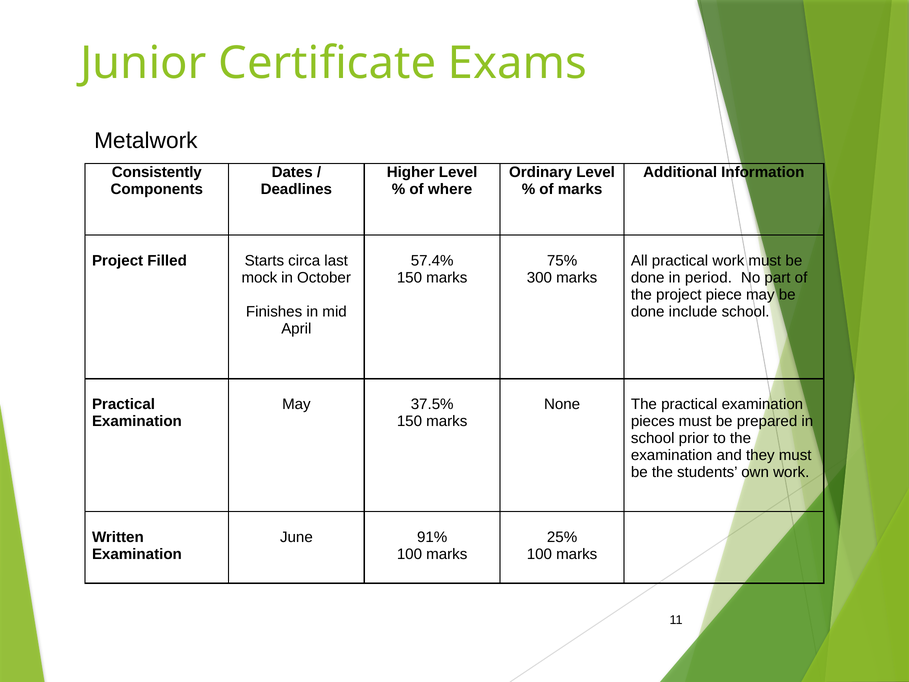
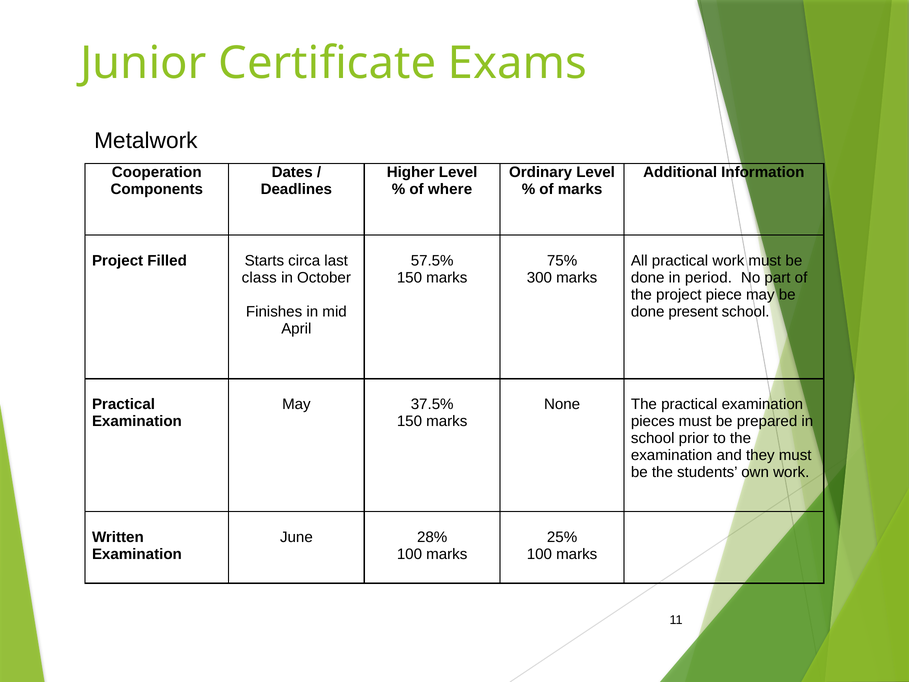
Consistently: Consistently -> Cooperation (157, 172)
57.4%: 57.4% -> 57.5% (432, 261)
mock: mock -> class (259, 278)
include: include -> present (693, 312)
91%: 91% -> 28% (432, 537)
